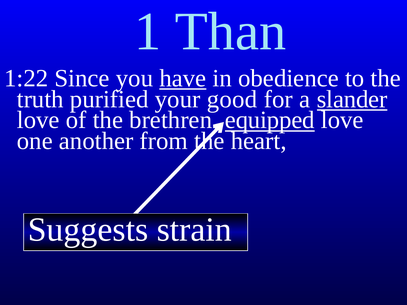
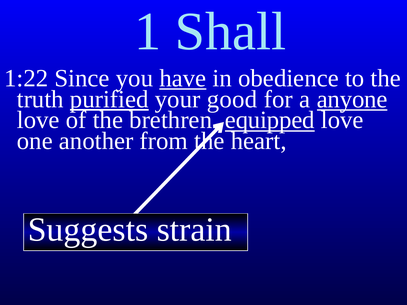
Than: Than -> Shall (231, 32)
purified underline: none -> present (109, 99)
slander: slander -> anyone (352, 99)
